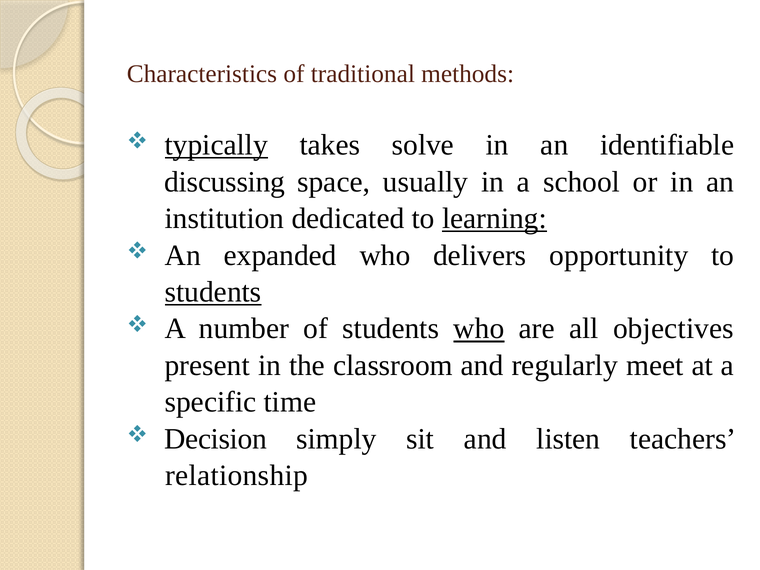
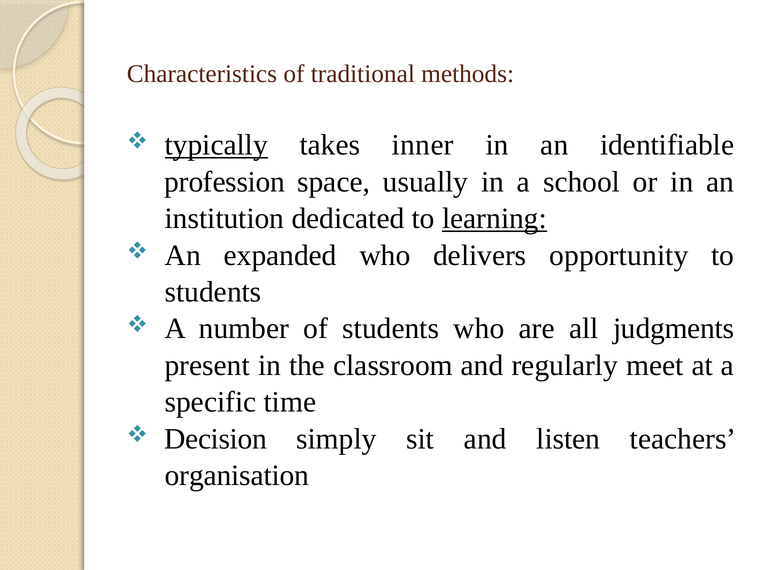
solve: solve -> inner (423, 145)
discussing: discussing -> profession (225, 182)
students underline: present -> none (213, 292)
who underline: present -> none (479, 329)
objectives: objectives -> judgments (674, 329)
relationship: relationship -> organisation (237, 476)
